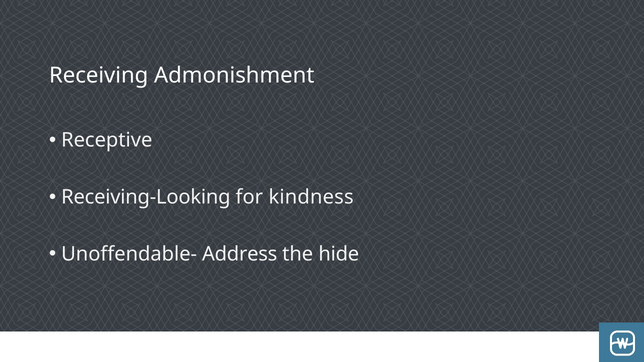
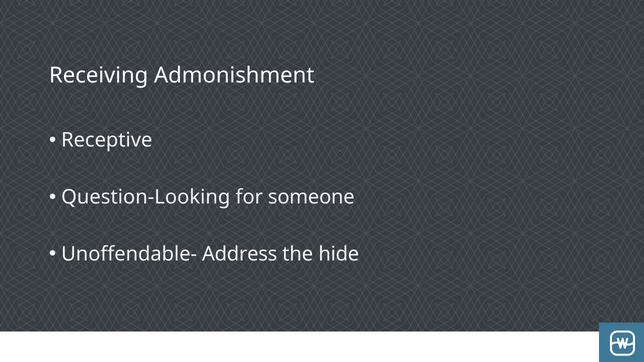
Receiving-Looking: Receiving-Looking -> Question-Looking (146, 197)
kindness: kindness -> someone (311, 197)
